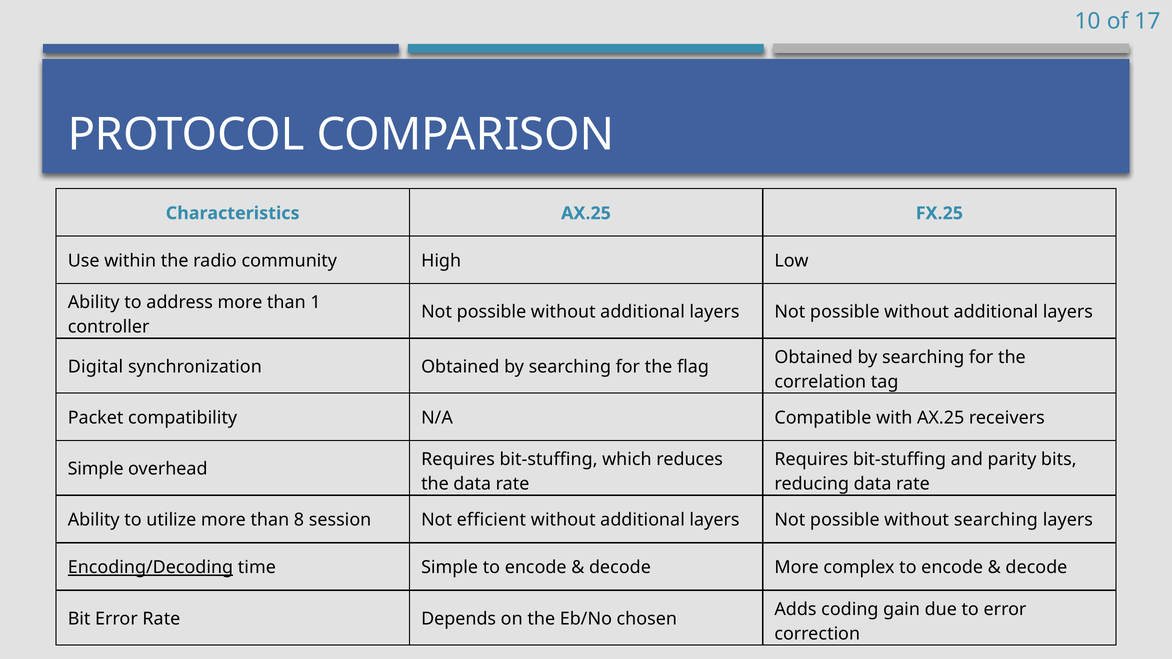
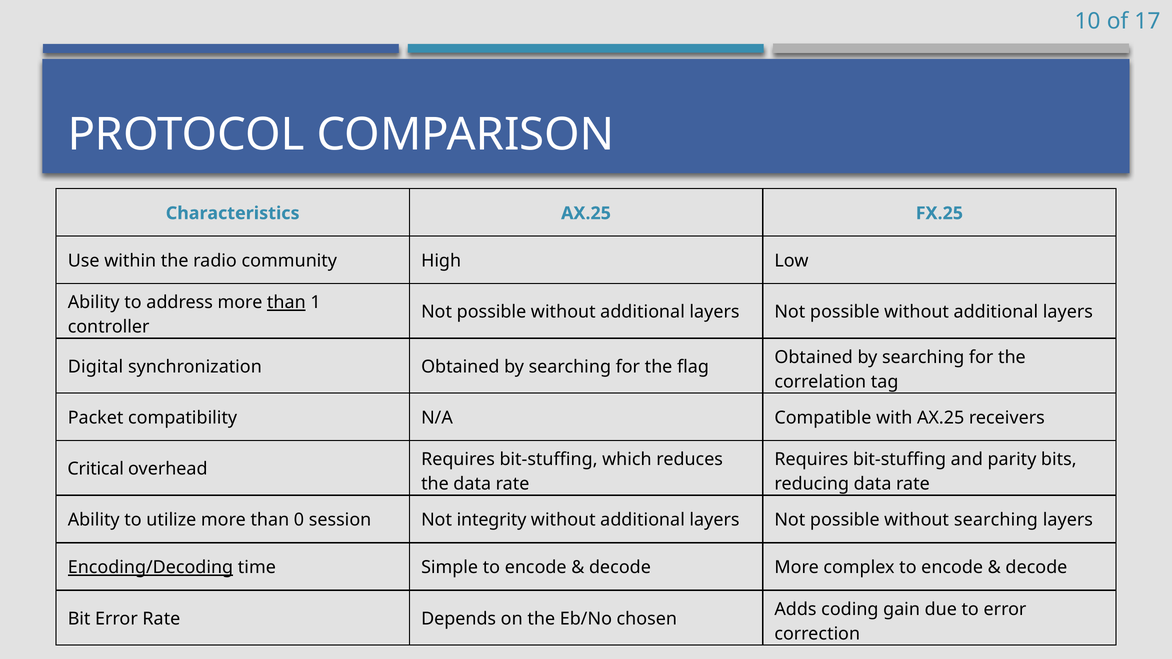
than underline: none -> present (286, 303)
Simple: Simple -> Critical (96, 469)
8: 8 -> 0 (299, 520)
efficient: efficient -> integrity (492, 520)
